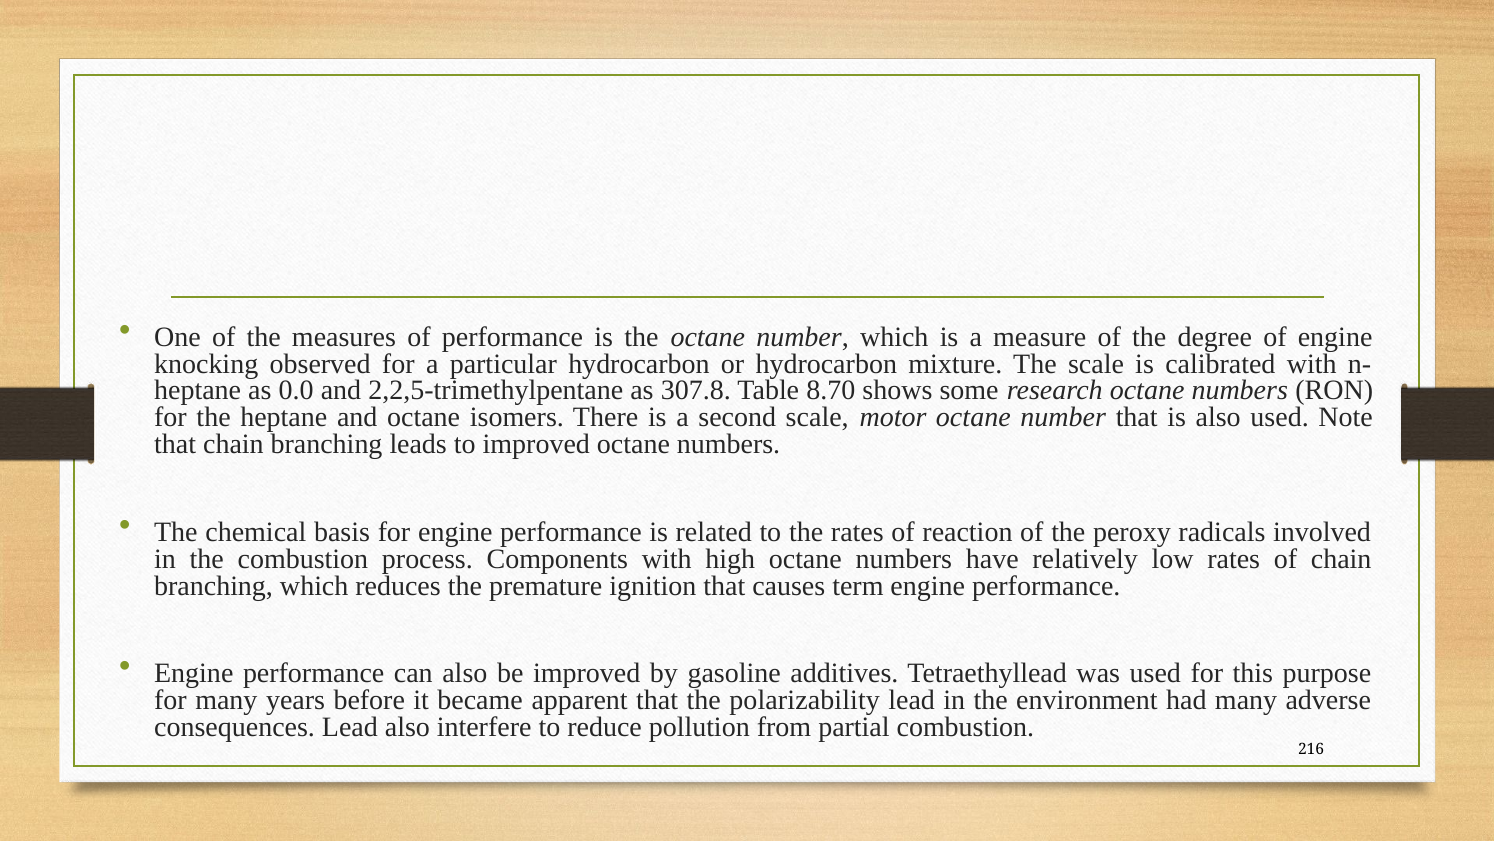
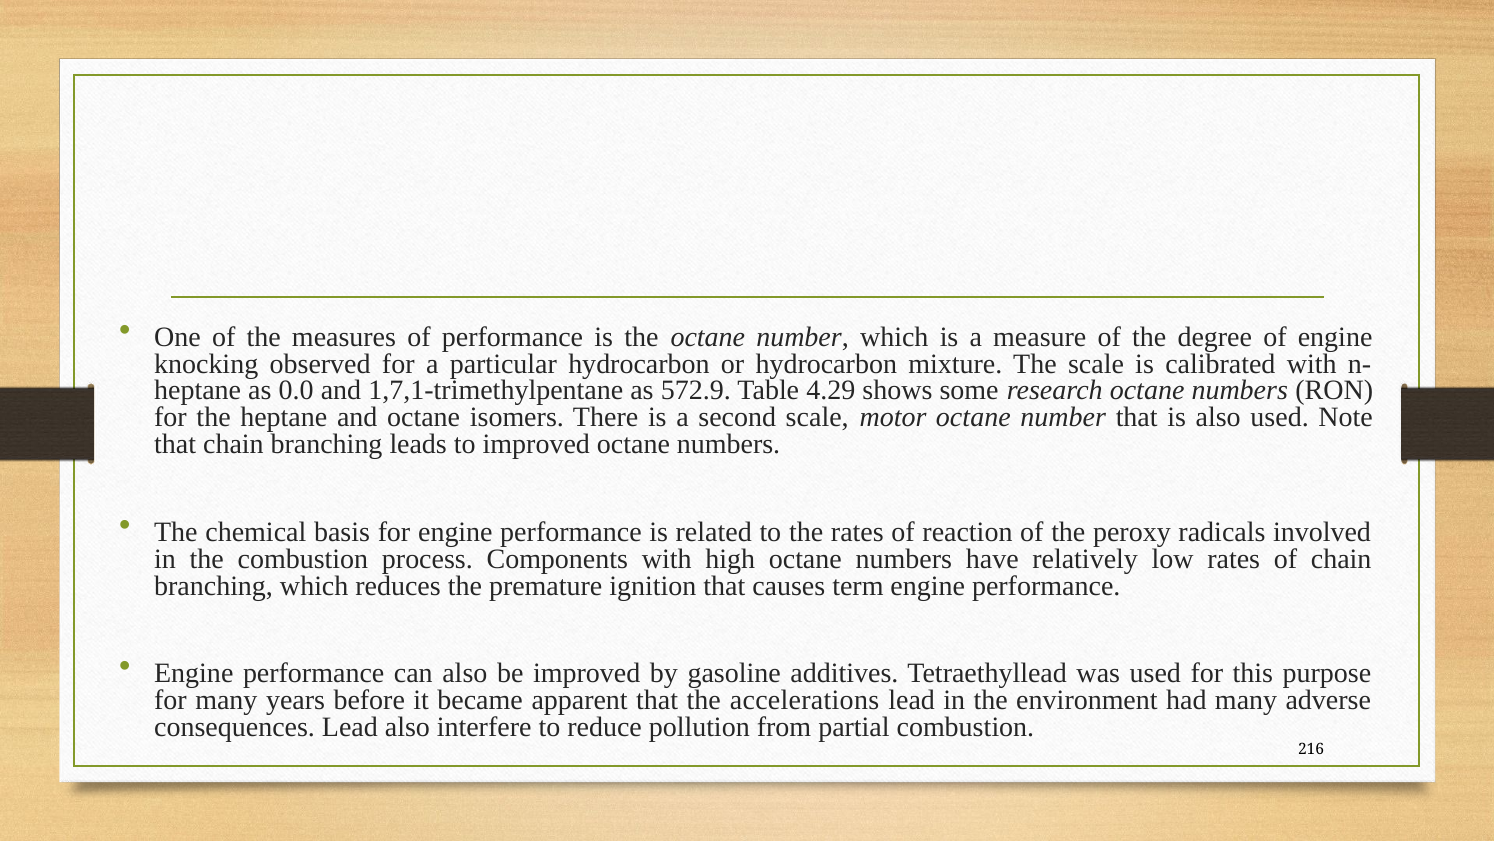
2,2,5-trimethylpentane: 2,2,5-trimethylpentane -> 1,7,1-trimethylpentane (496, 390)
307.8: 307.8 -> 572.9 (696, 390)
8.70: 8.70 -> 4.29 (831, 390)
polarizability: polarizability -> accelerations (805, 700)
